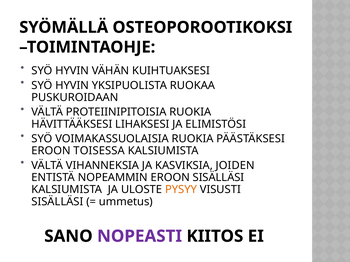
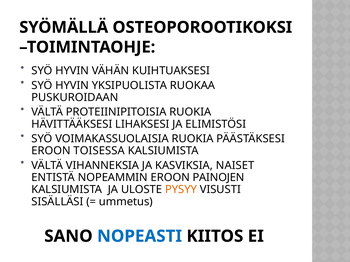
JOIDEN: JOIDEN -> NAISET (235, 166)
EROON SISÄLLÄSI: SISÄLLÄSI -> PAINOJEN (218, 178)
NOPEASTI colour: purple -> blue (140, 237)
